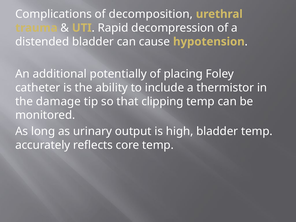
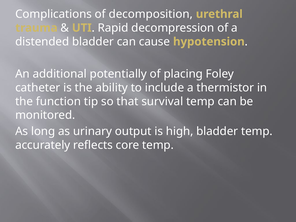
damage: damage -> function (58, 101)
clipping: clipping -> survival (162, 101)
